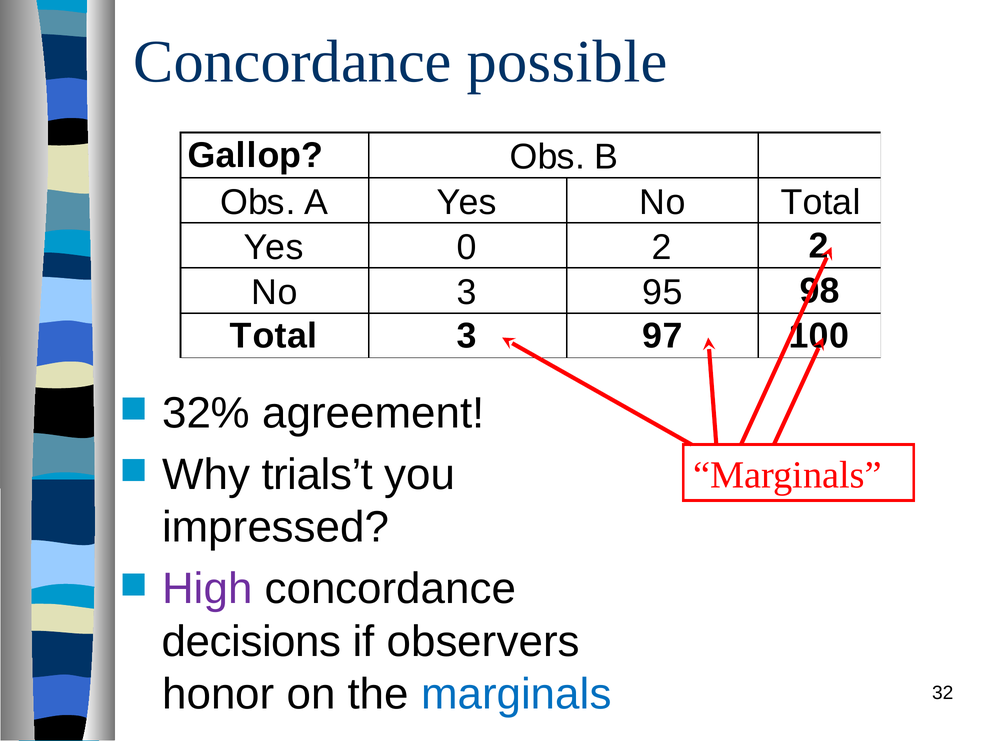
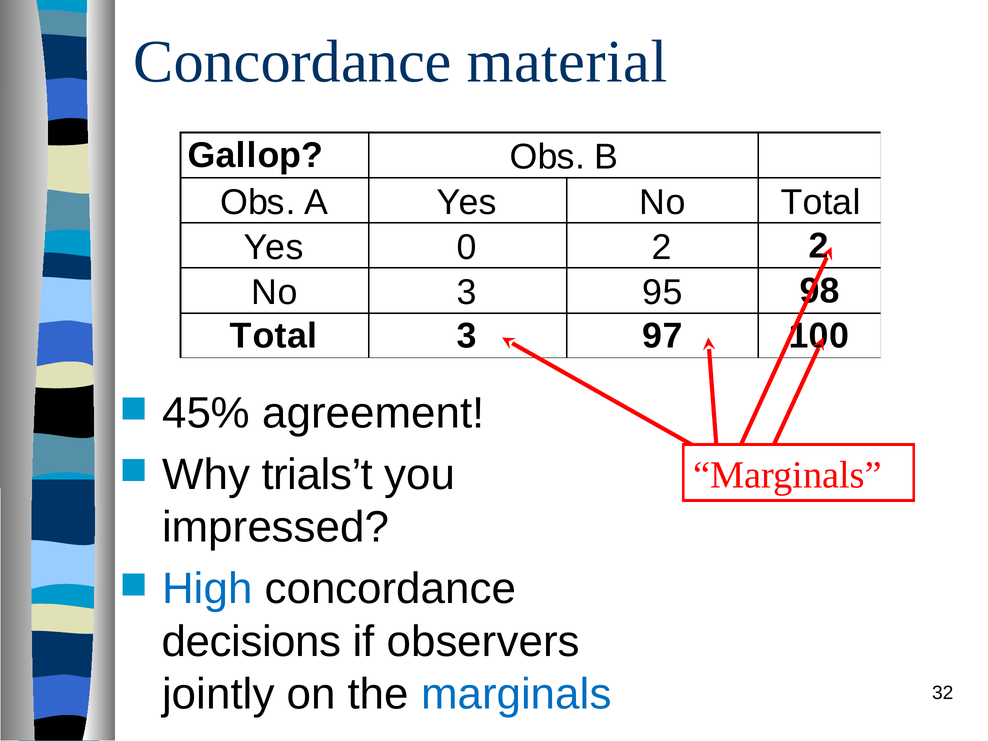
possible: possible -> material (567, 62)
32%: 32% -> 45% (206, 413)
High colour: purple -> blue (207, 589)
honor: honor -> jointly (218, 694)
